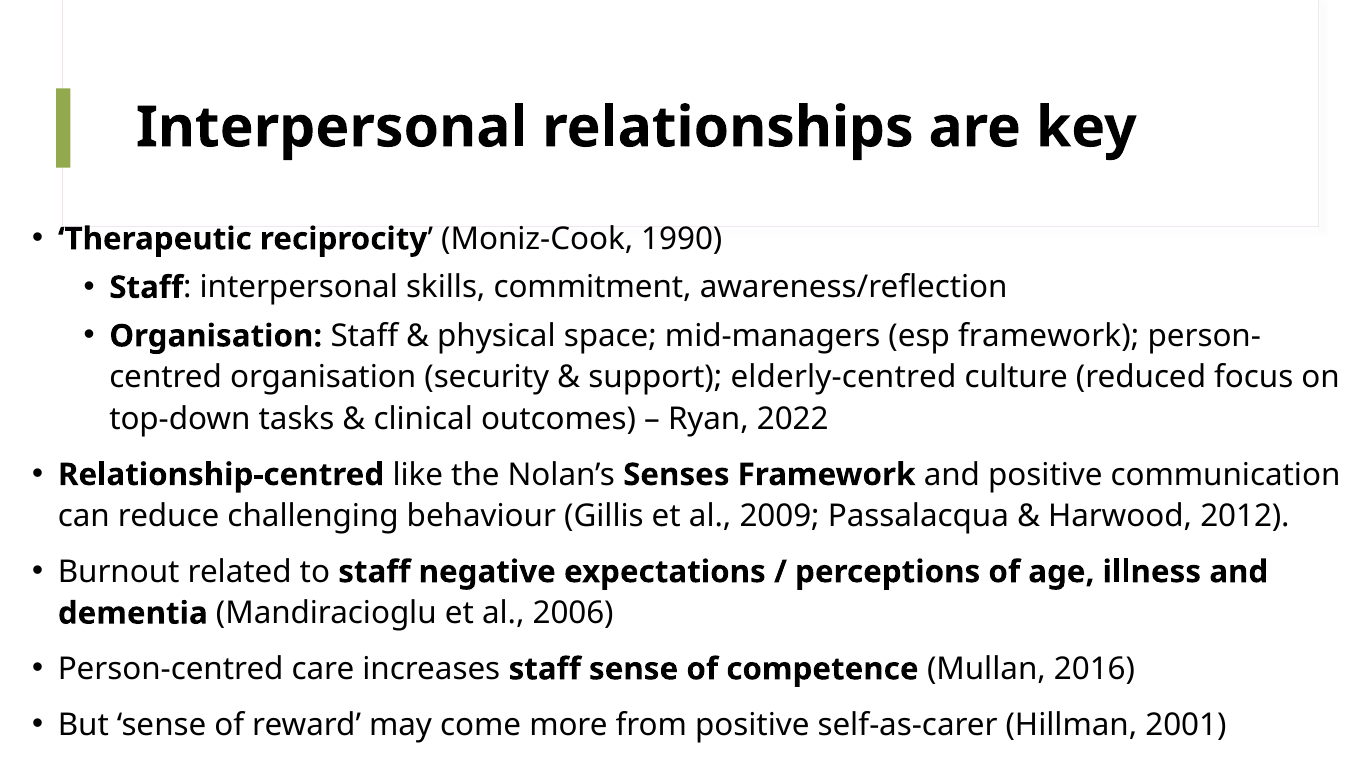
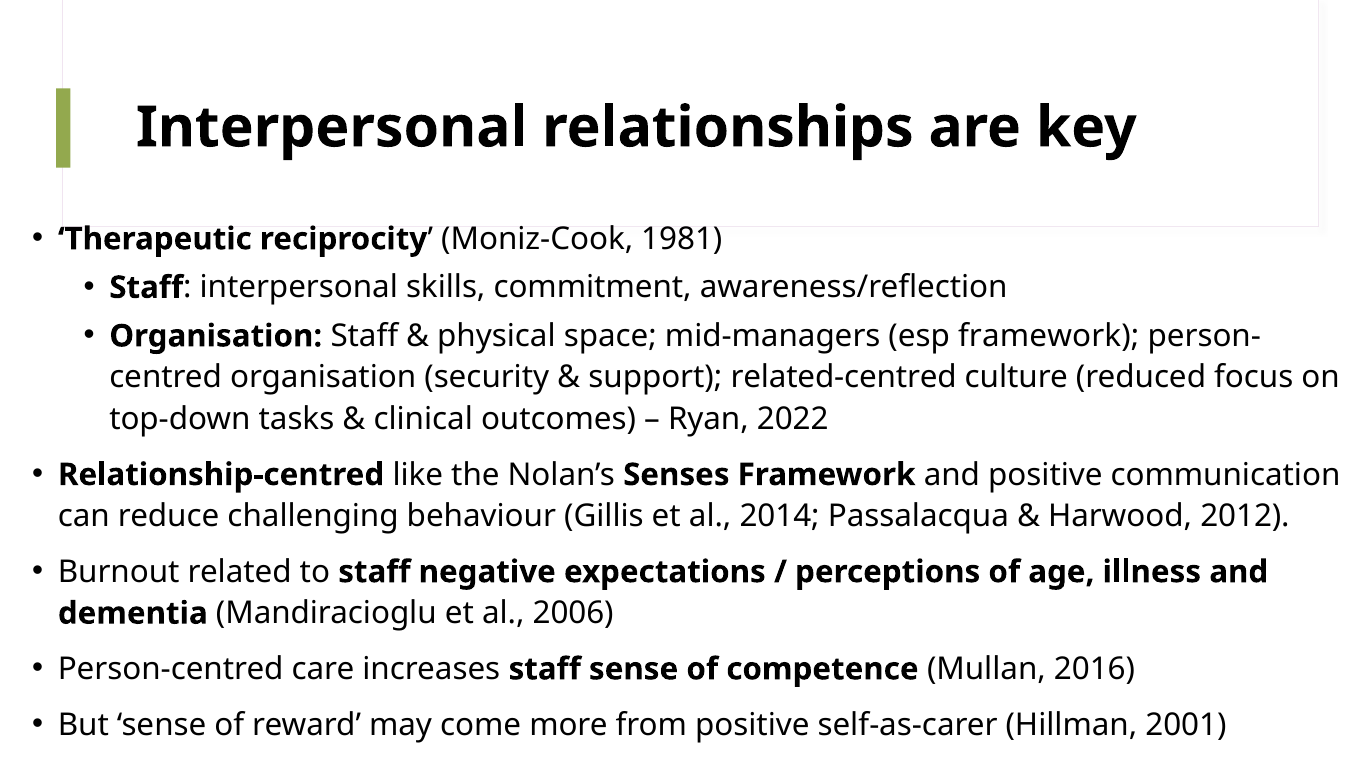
1990: 1990 -> 1981 (682, 239)
elderly-centred: elderly-centred -> related-centred (844, 378)
2009: 2009 -> 2014 (780, 516)
